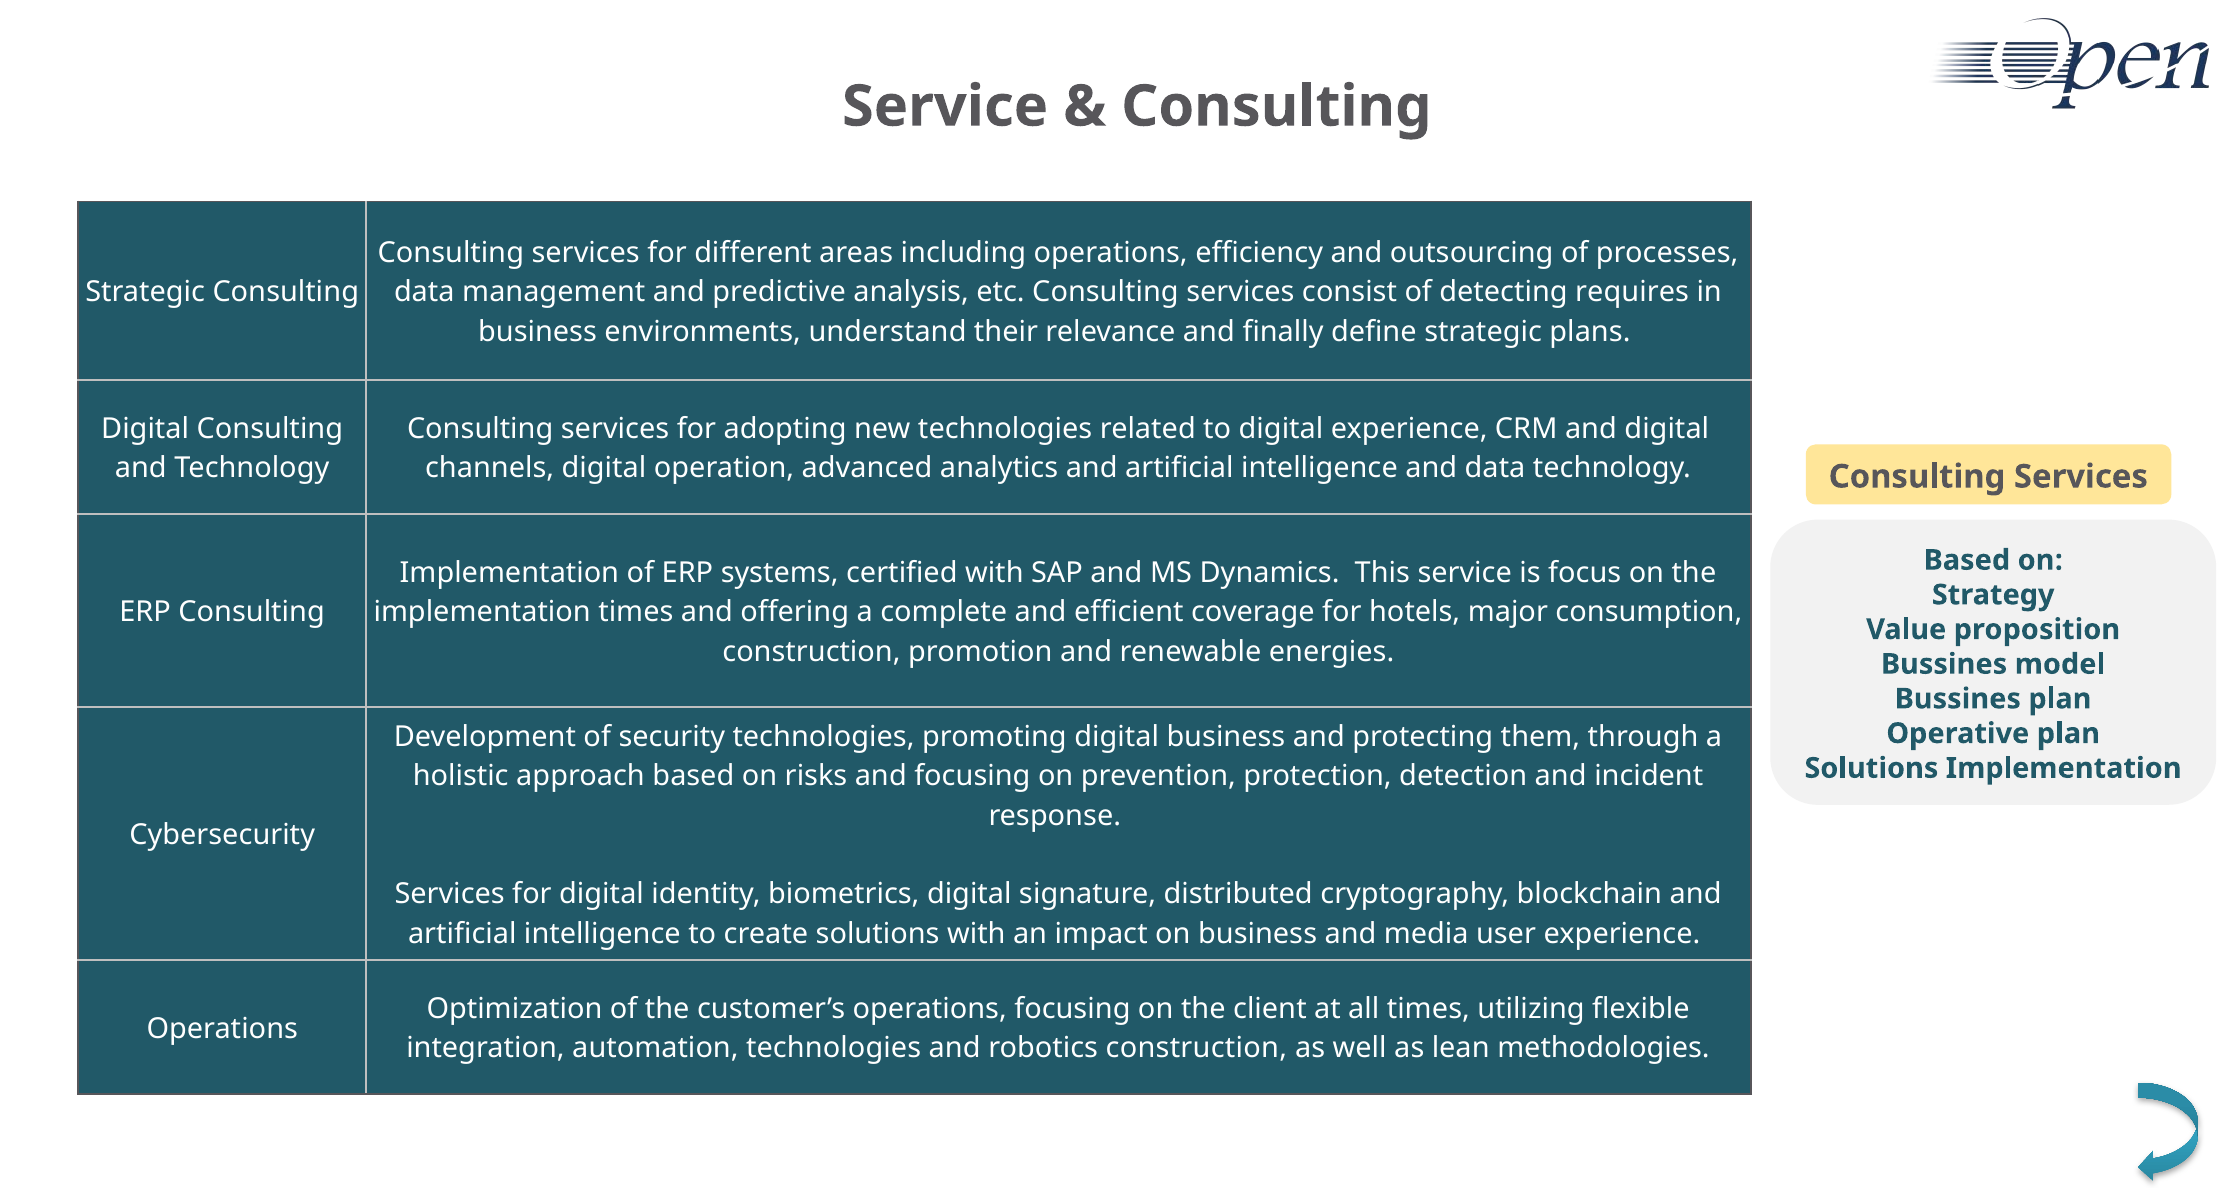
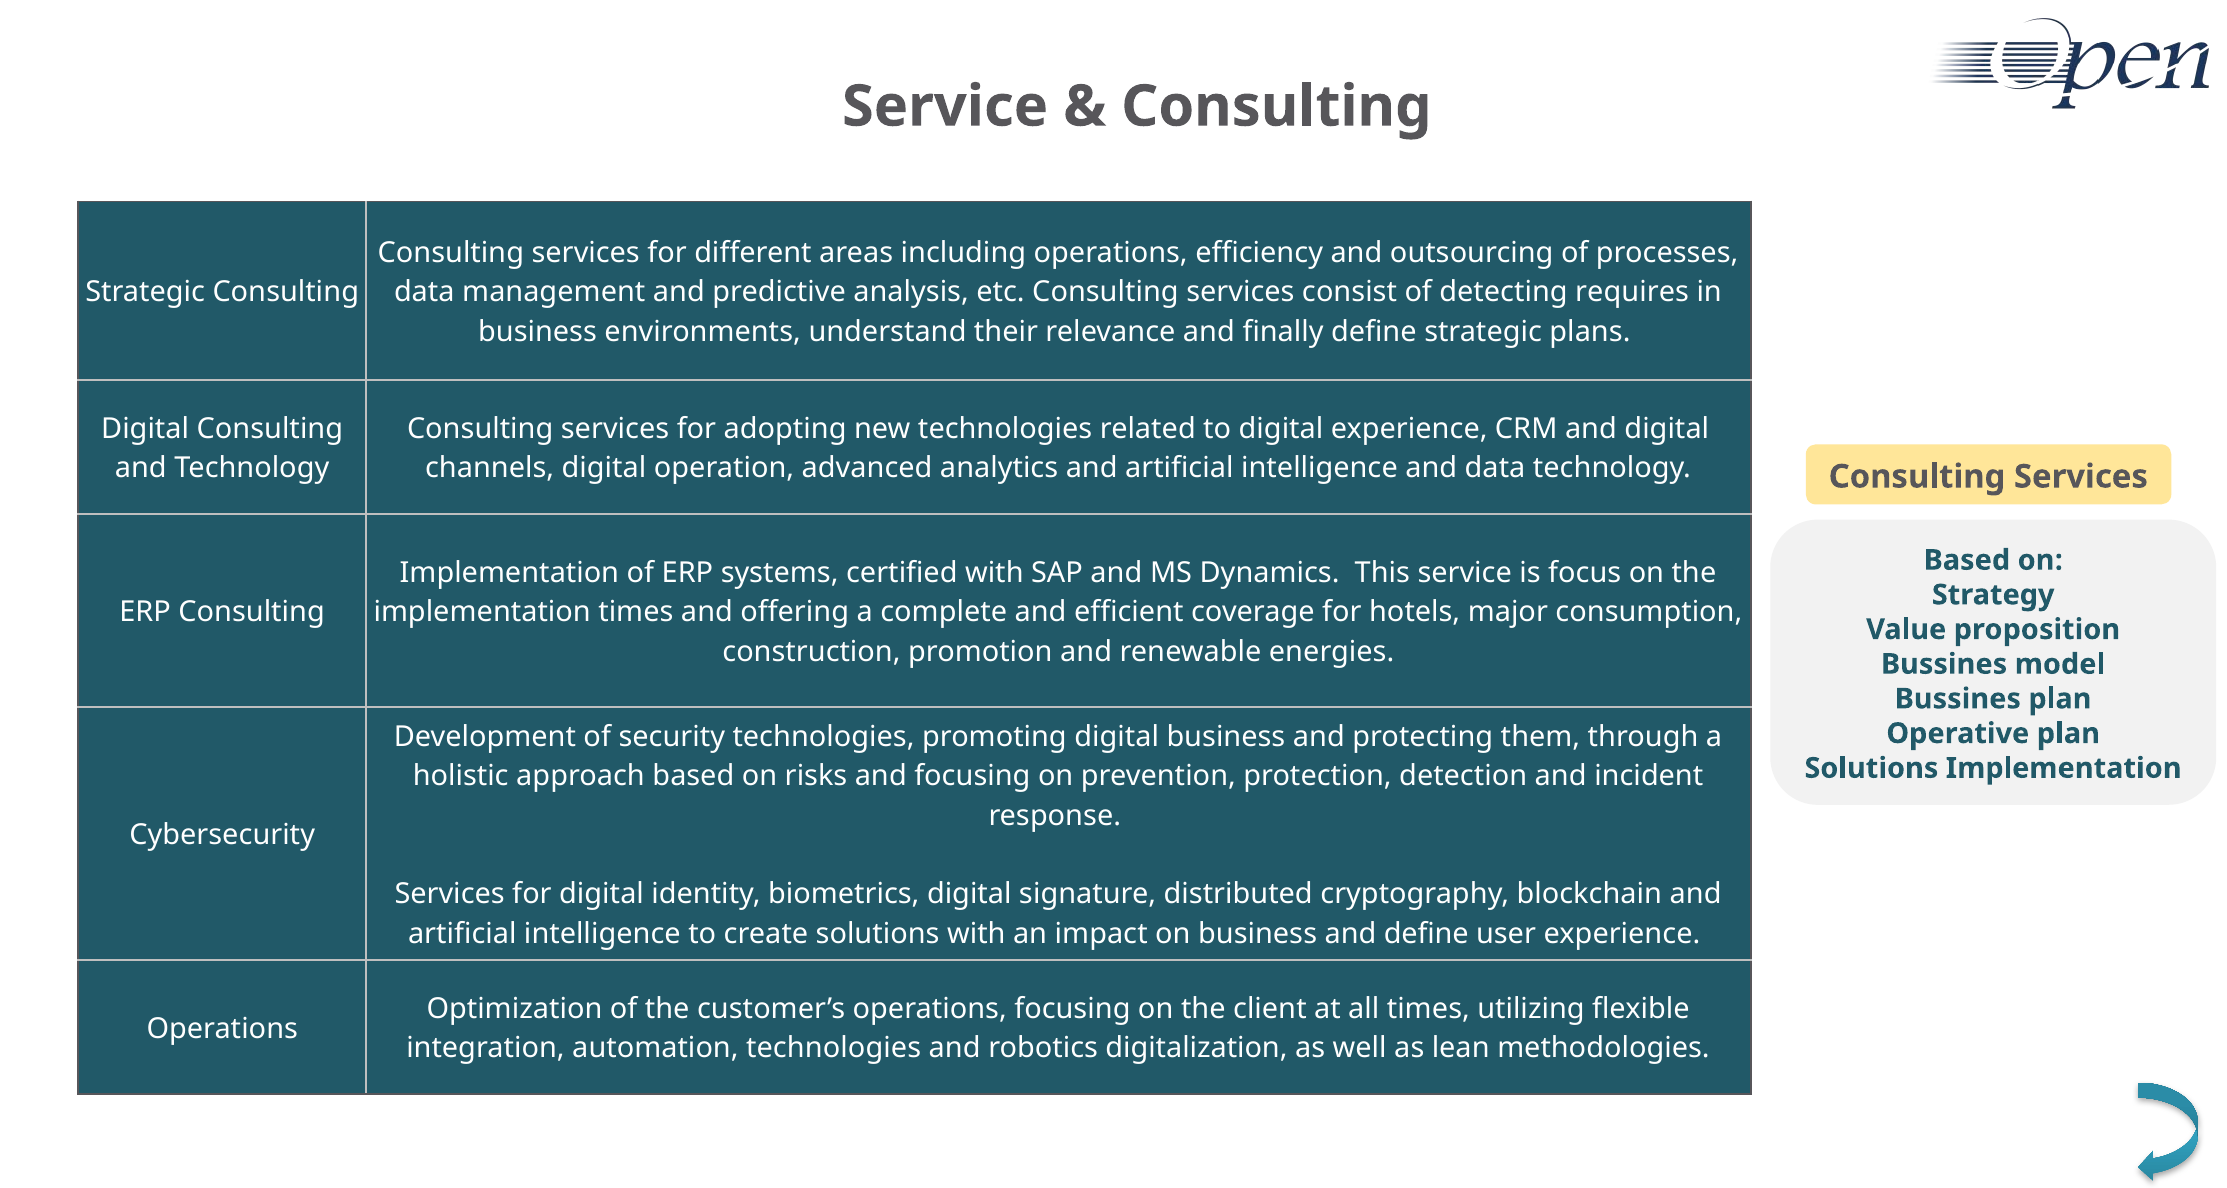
and media: media -> define (1426, 933)
robotics construction: construction -> digitalization (1197, 1048)
